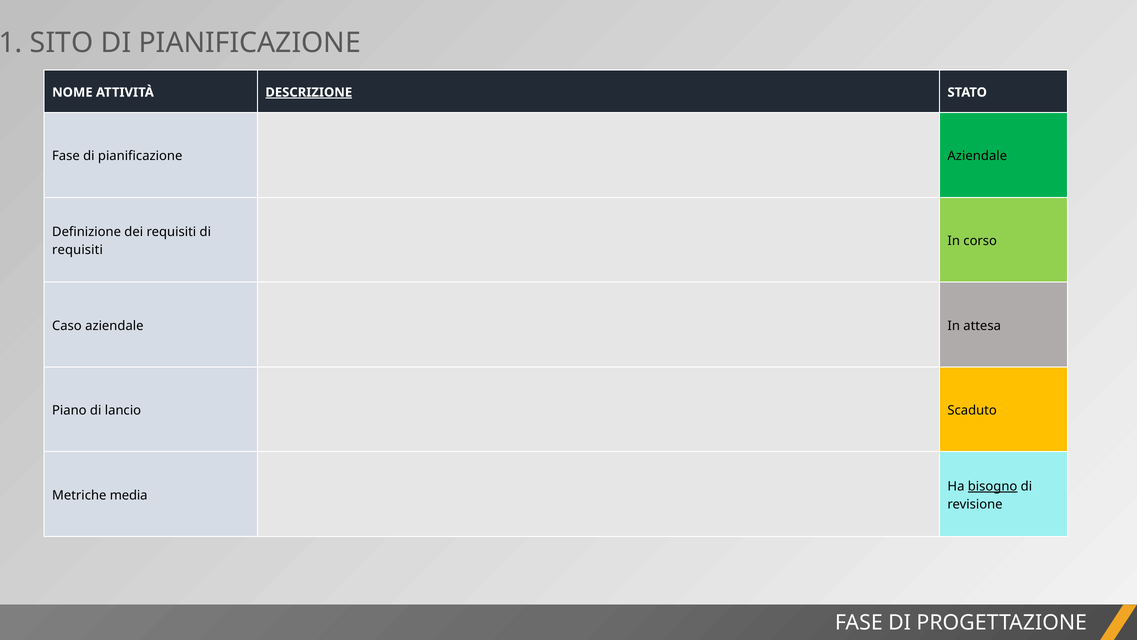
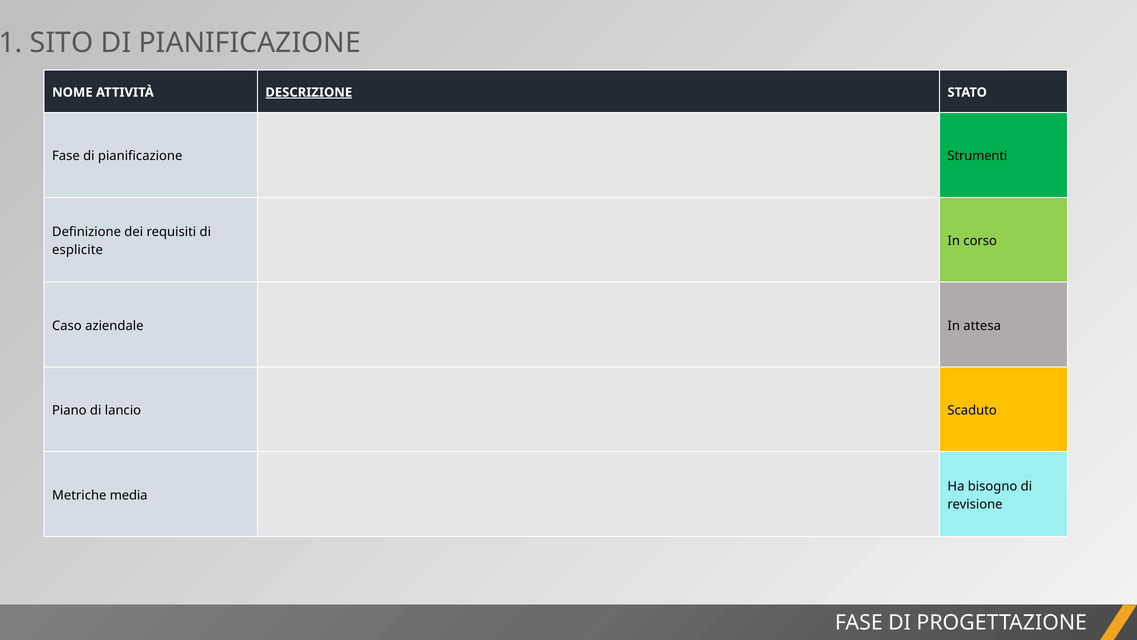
pianificazione Aziendale: Aziendale -> Strumenti (977, 156)
requisiti: requisiti -> esplicite (78, 250)
bisogno underline: present -> none (993, 486)
